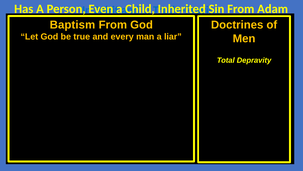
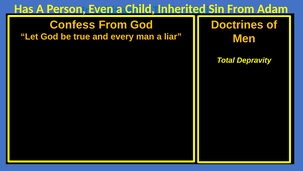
Baptism: Baptism -> Confess (72, 25)
